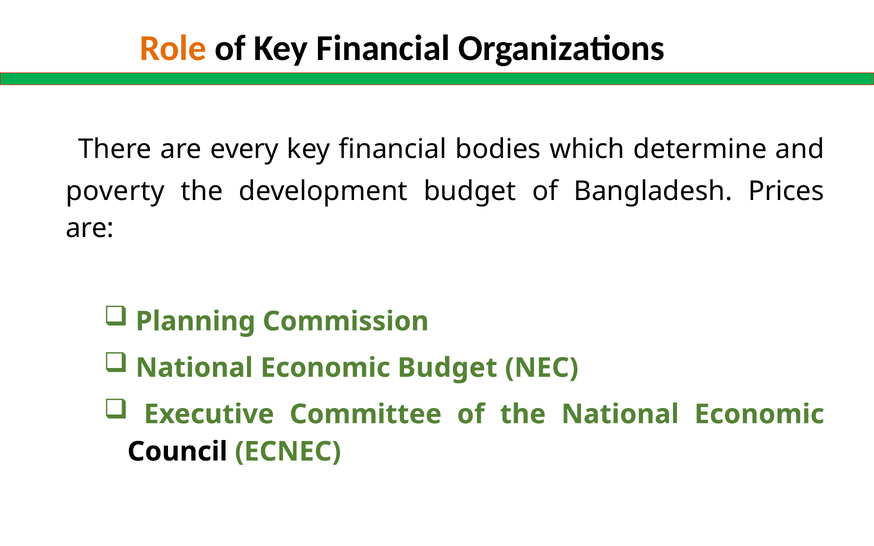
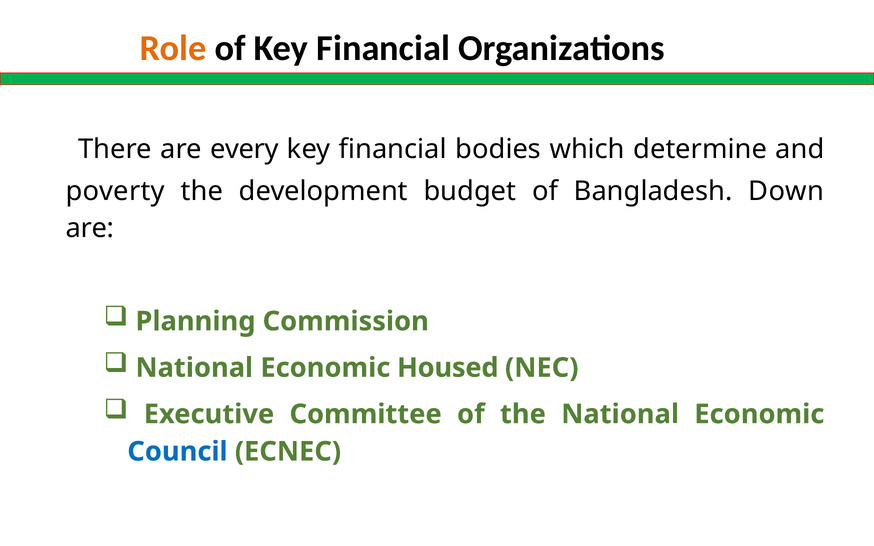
Prices: Prices -> Down (786, 191)
Economic Budget: Budget -> Housed (448, 368)
Council colour: black -> blue (178, 452)
